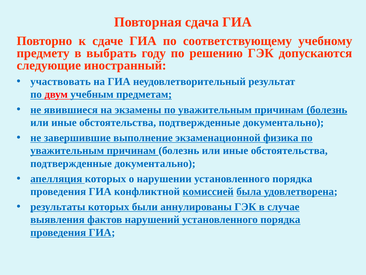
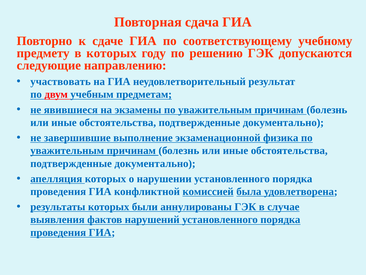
в выбрать: выбрать -> которых (111, 53)
иностранный: иностранный -> направлению (125, 65)
болезнь underline: present -> none (327, 110)
